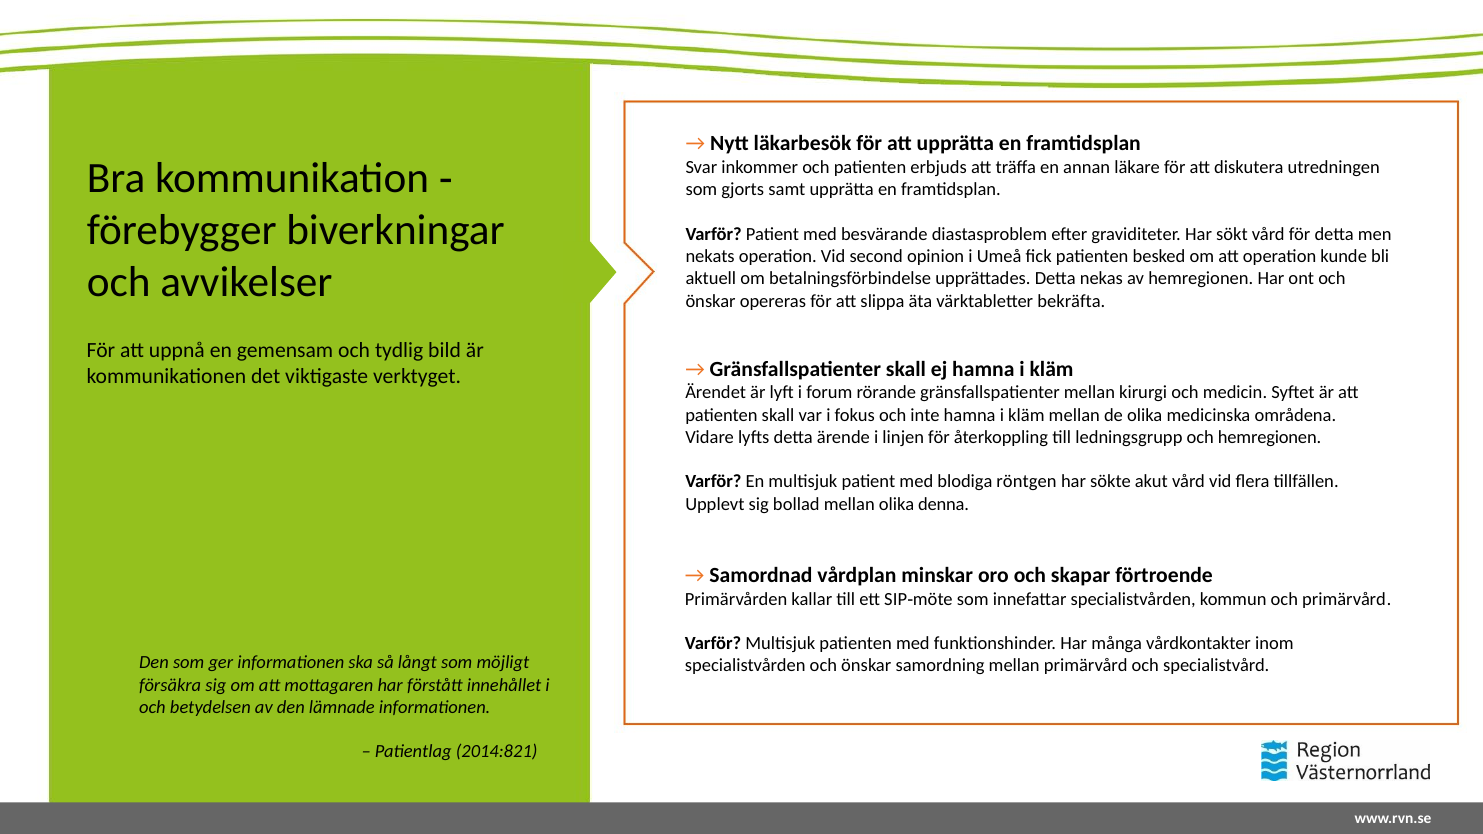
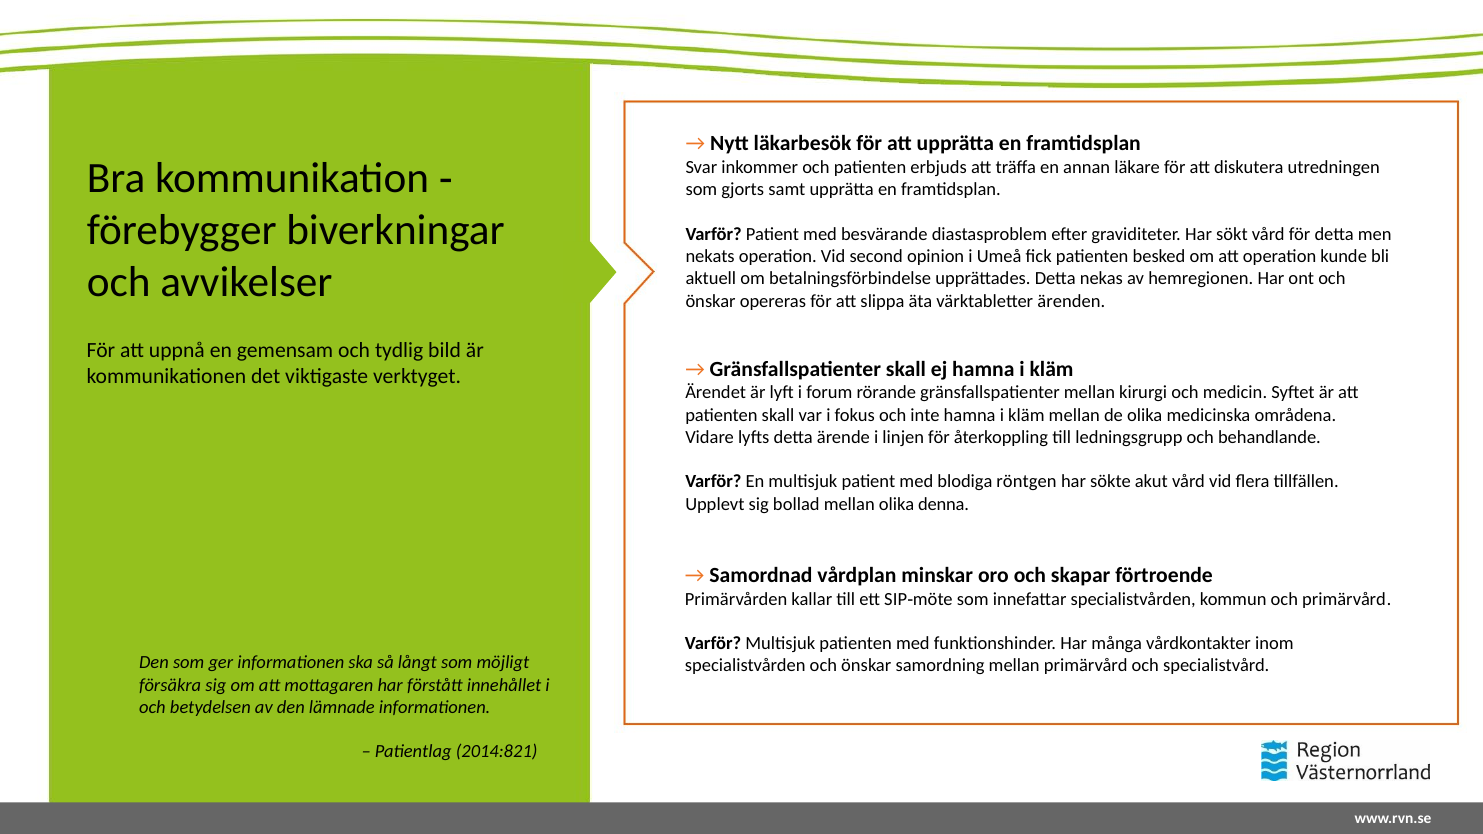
bekräfta: bekräfta -> ärenden (1071, 301)
och hemregionen: hemregionen -> behandlande (1269, 437)
